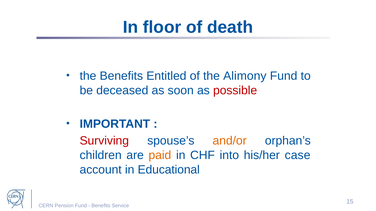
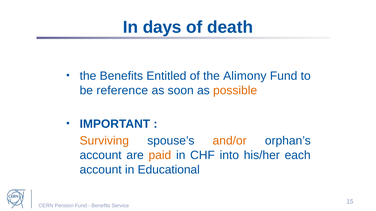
floor: floor -> days (162, 27)
deceased: deceased -> reference (122, 91)
possible colour: red -> orange (235, 91)
Surviving colour: red -> orange (104, 141)
children: children -> account (101, 156)
case: case -> each (298, 156)
